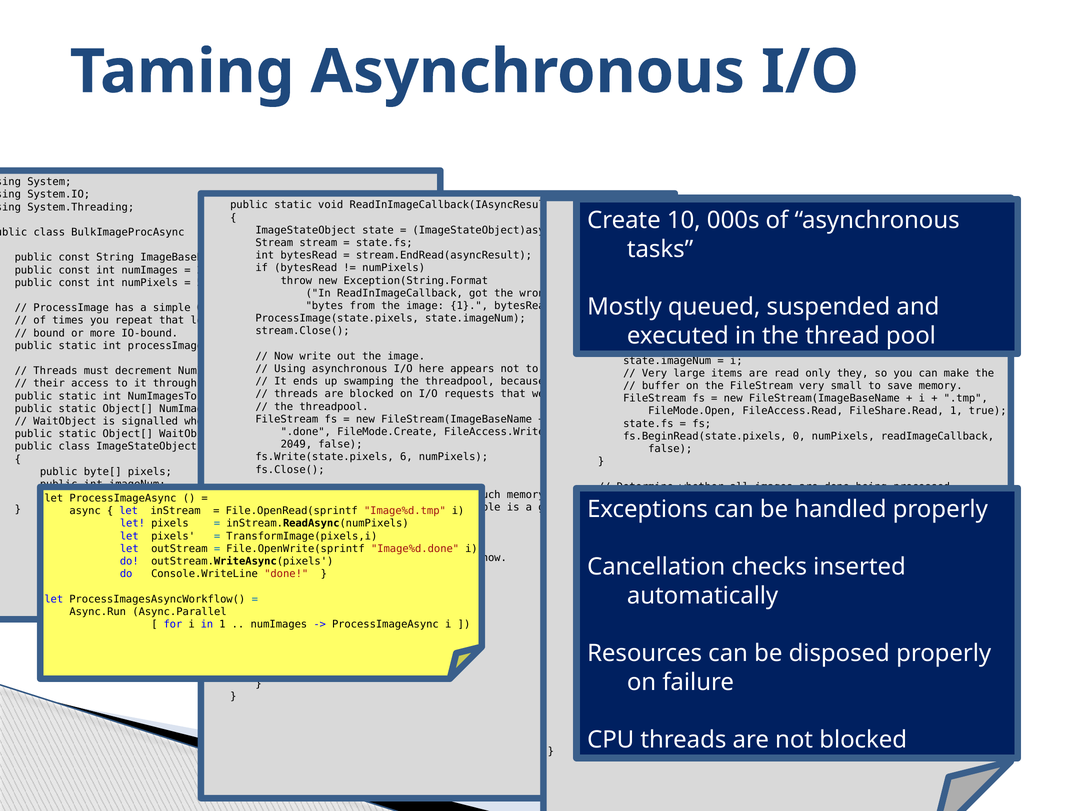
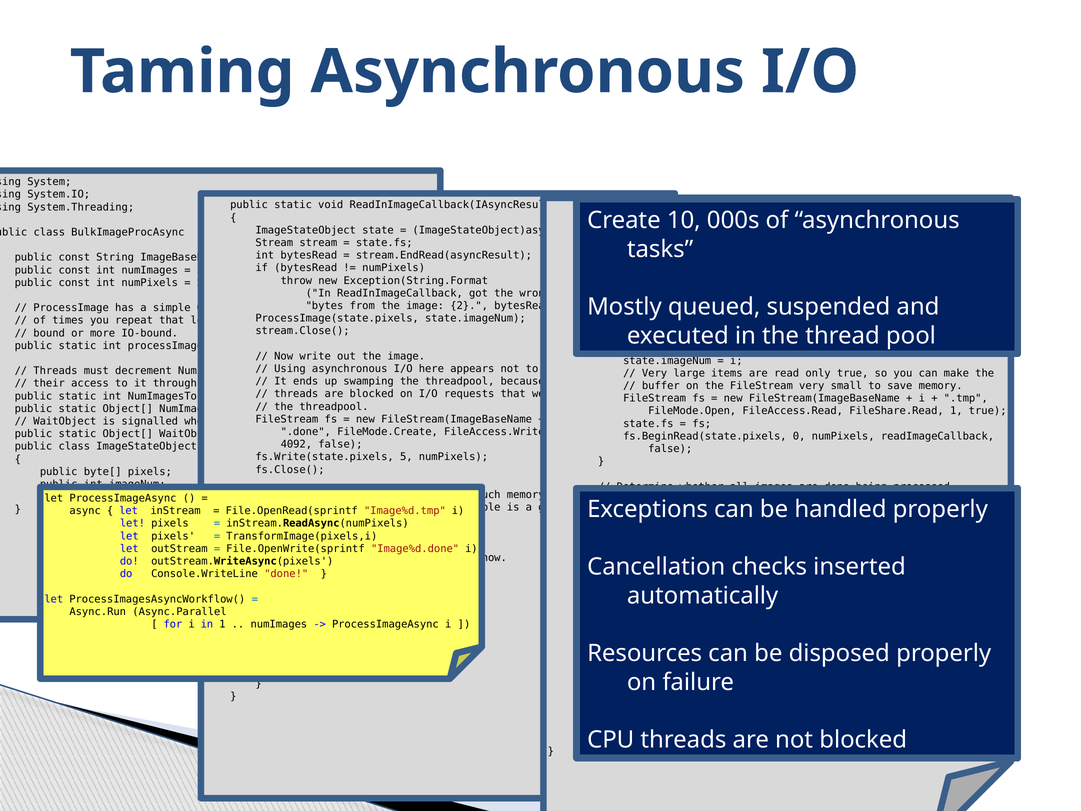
1: 1 -> 2 (469, 306)
only they: they -> true (853, 373)
2049: 2049 -> 4092 (296, 444)
6: 6 -> 5 (406, 457)
